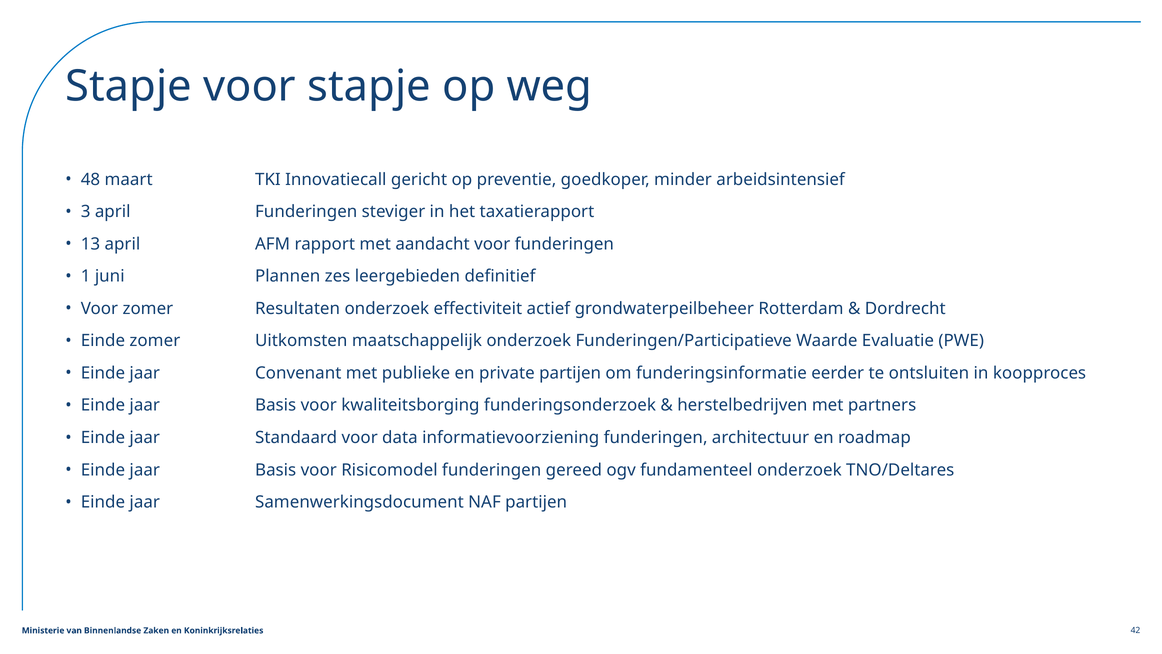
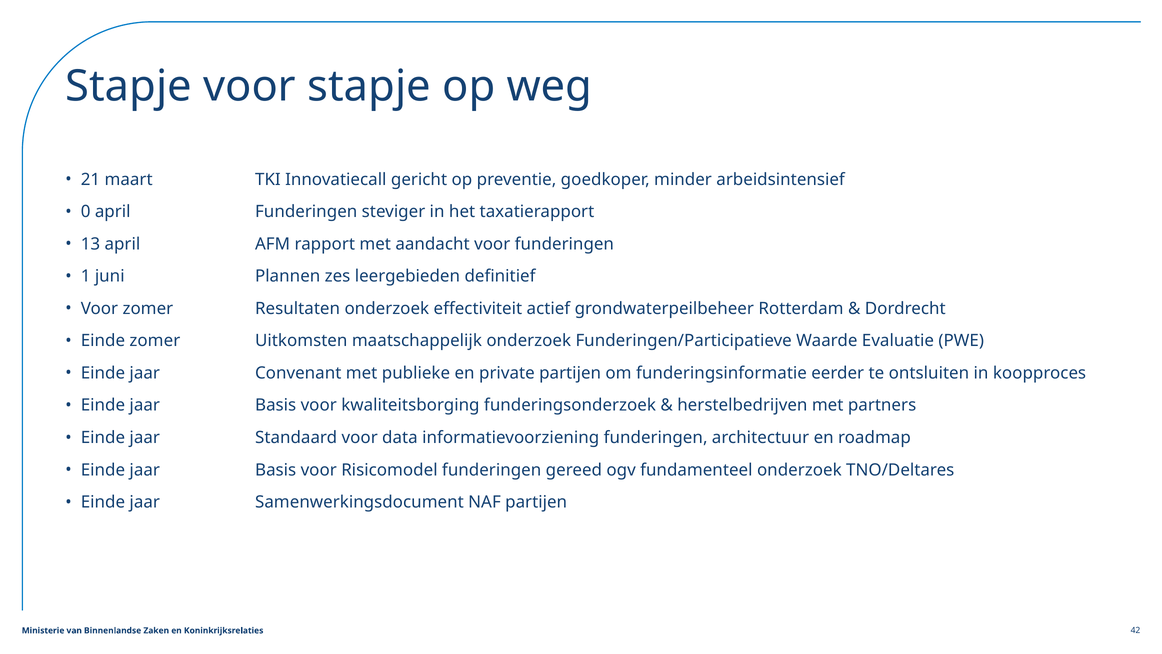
48: 48 -> 21 (90, 179)
3: 3 -> 0 (86, 212)
